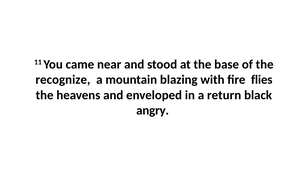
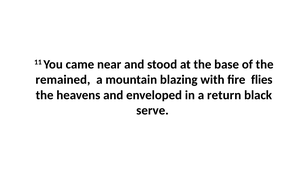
recognize: recognize -> remained (63, 80)
angry: angry -> serve (152, 111)
